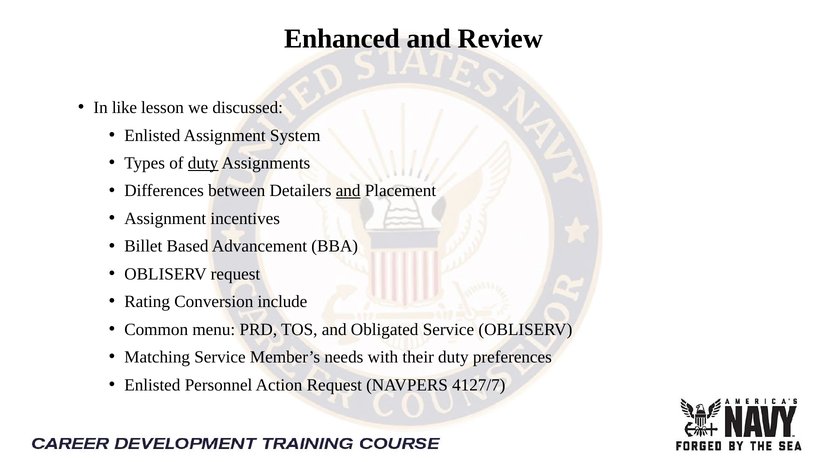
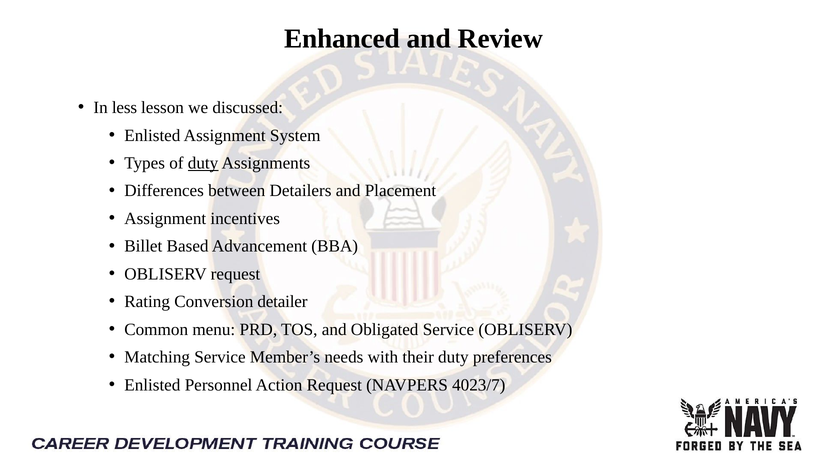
like: like -> less (124, 108)
and underline: present -> none (348, 191)
include: include -> detailer (282, 302)
4127/7: 4127/7 -> 4023/7 (479, 385)
